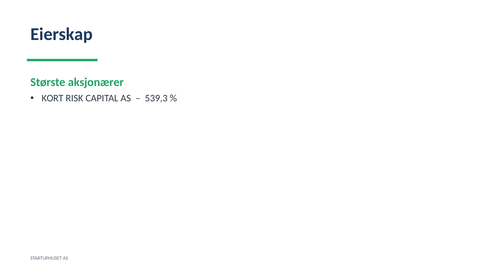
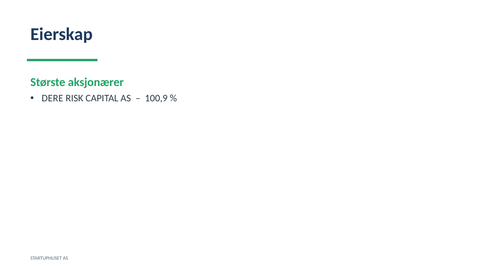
KORT: KORT -> DERE (52, 98)
539,3: 539,3 -> 100,9 (156, 98)
